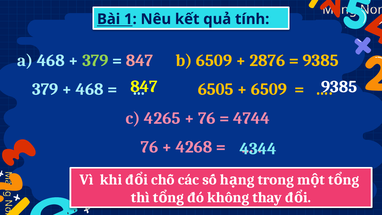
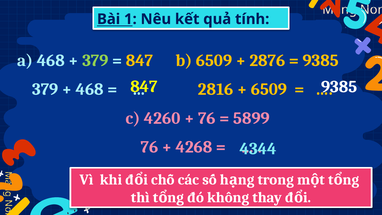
847 colour: pink -> yellow (139, 60)
6505: 6505 -> 2816 (216, 89)
4265: 4265 -> 4260 (162, 118)
4744: 4744 -> 5899 (251, 118)
